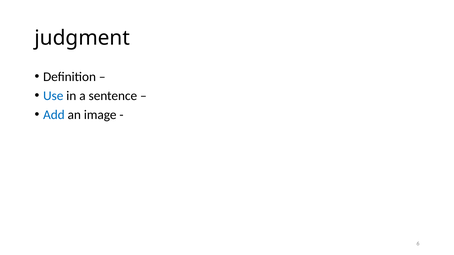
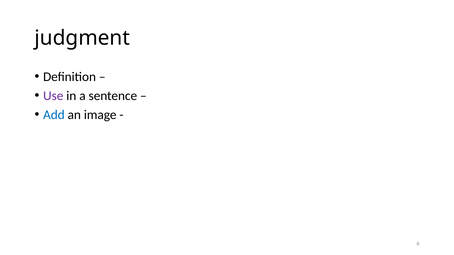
Use colour: blue -> purple (53, 96)
